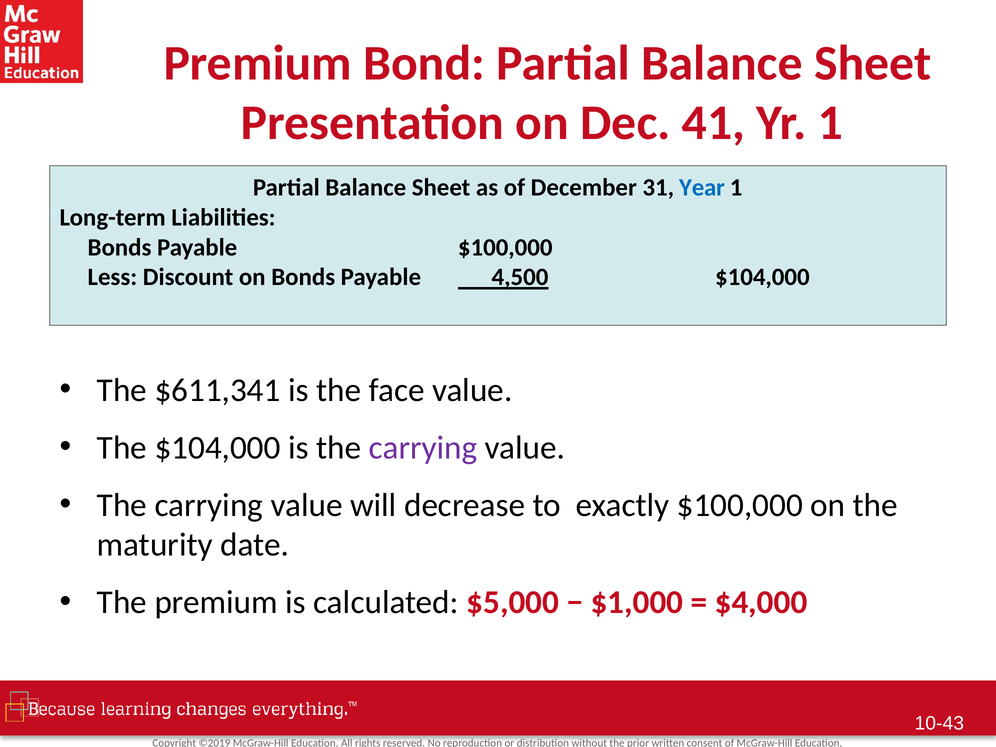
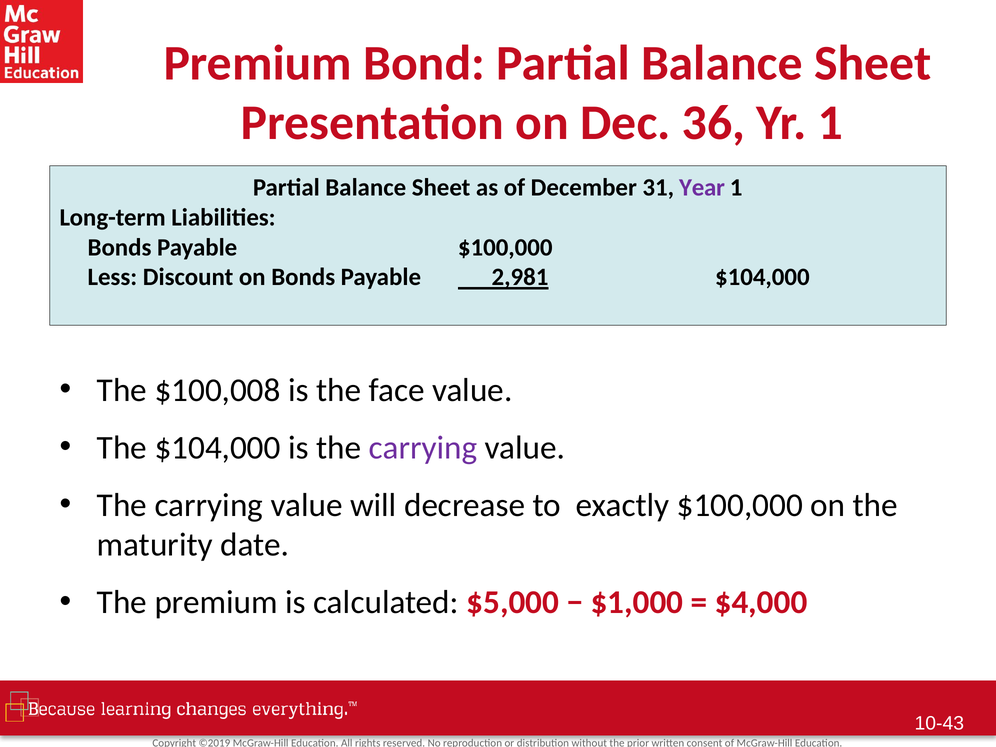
41: 41 -> 36 (713, 123)
Year colour: blue -> purple (702, 188)
4,500: 4,500 -> 2,981 (520, 277)
$611,341: $611,341 -> $100,008 (218, 390)
